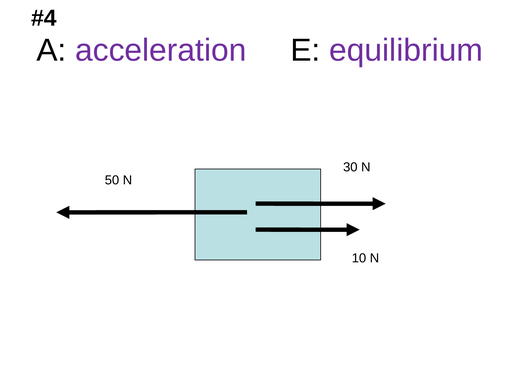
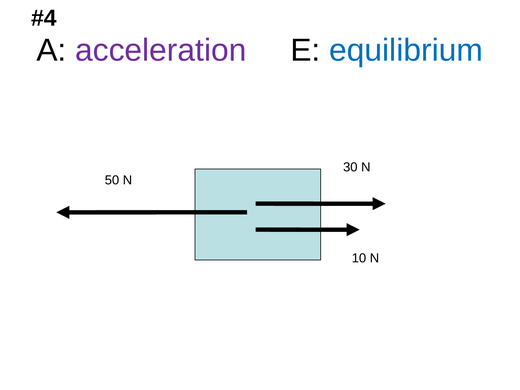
equilibrium colour: purple -> blue (406, 50)
